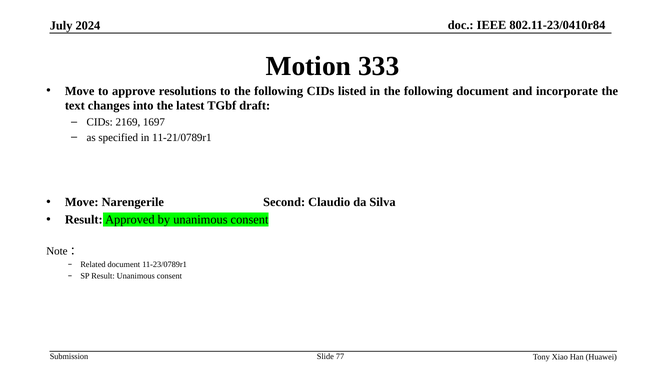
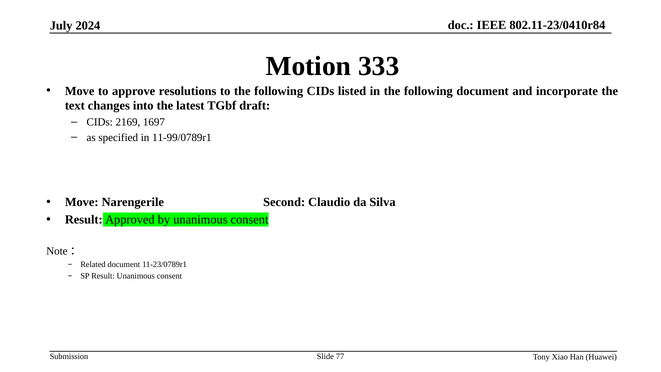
11-21/0789r1: 11-21/0789r1 -> 11-99/0789r1 (182, 137)
